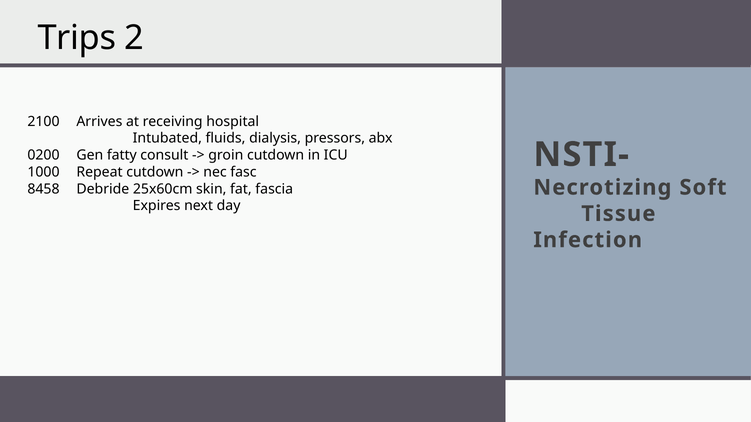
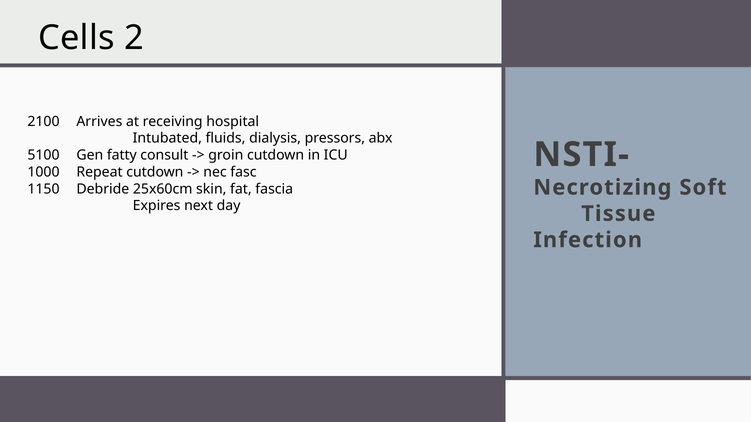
Trips: Trips -> Cells (76, 38)
0200: 0200 -> 5100 (43, 155)
8458: 8458 -> 1150 (43, 189)
